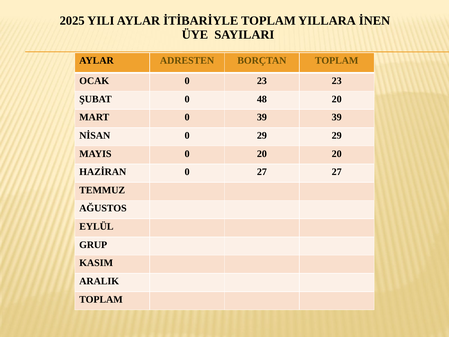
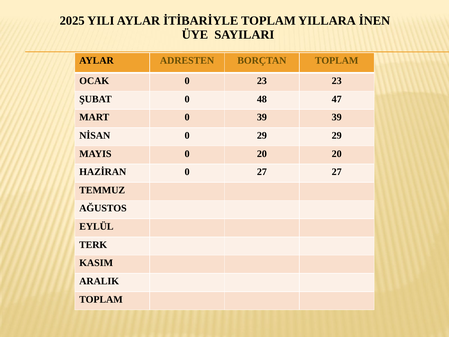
48 20: 20 -> 47 (337, 99)
GRUP: GRUP -> TERK (93, 245)
